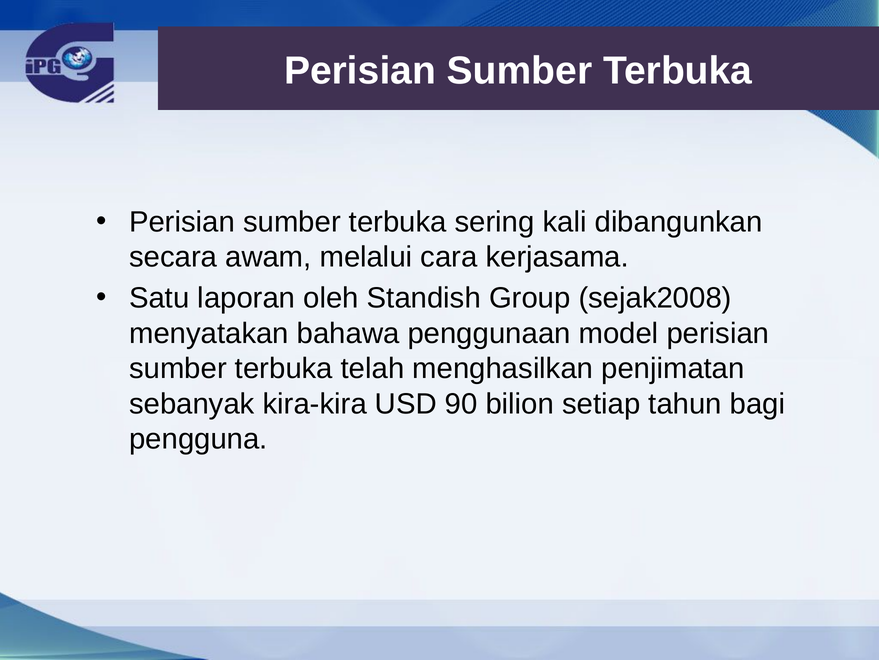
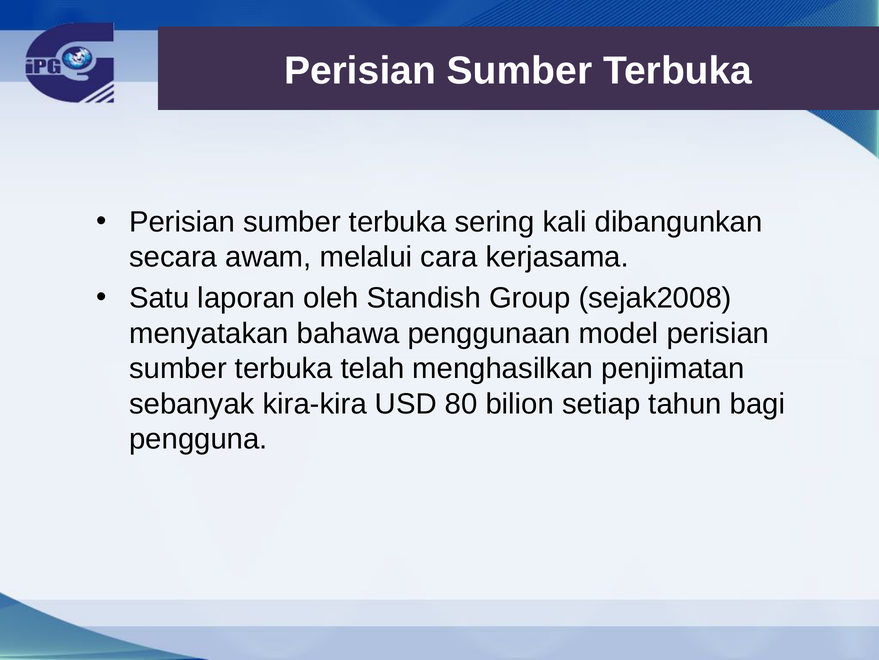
90: 90 -> 80 (461, 403)
